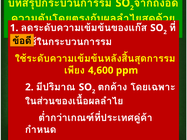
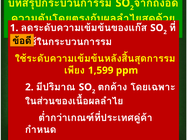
4,600: 4,600 -> 1,599 (101, 71)
